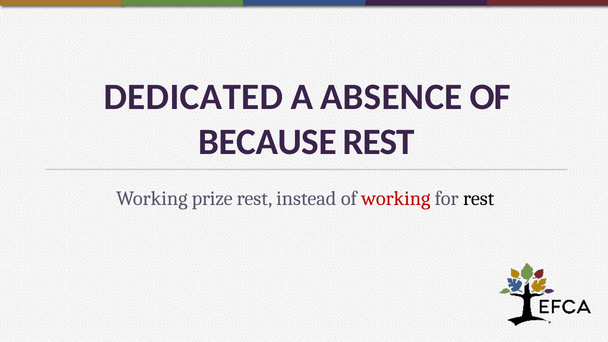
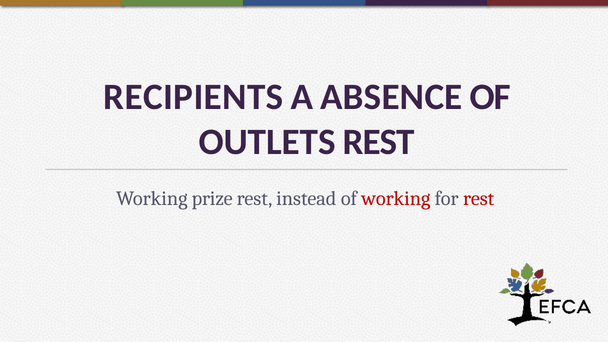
DEDICATED: DEDICATED -> RECIPIENTS (193, 97)
BECAUSE: BECAUSE -> OUTLETS (267, 142)
rest colour: black -> red (479, 199)
